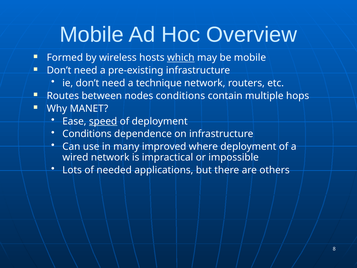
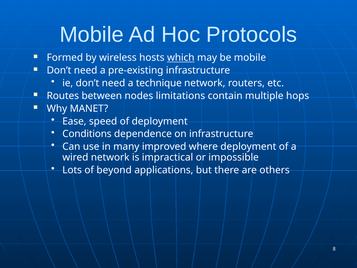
Overview: Overview -> Protocols (252, 35)
nodes conditions: conditions -> limitations (180, 96)
speed underline: present -> none (103, 121)
needed: needed -> beyond (114, 170)
